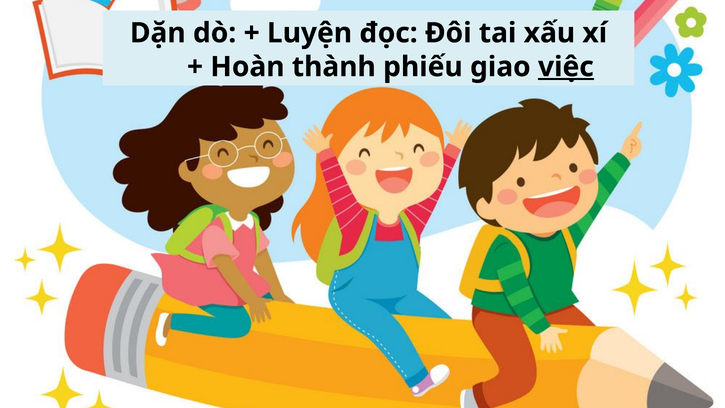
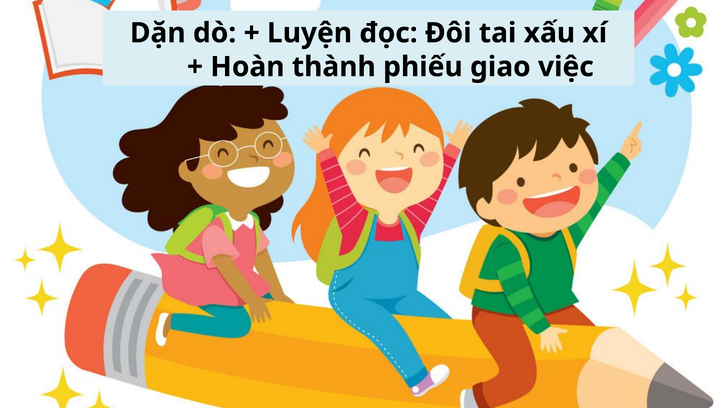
việc underline: present -> none (566, 67)
